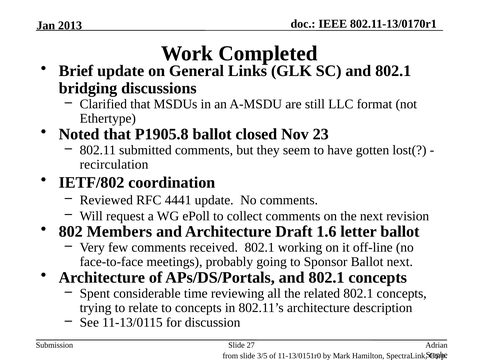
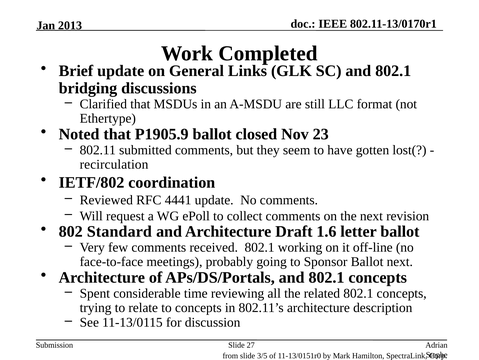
P1905.8: P1905.8 -> P1905.9 (162, 134)
Members: Members -> Standard (119, 231)
